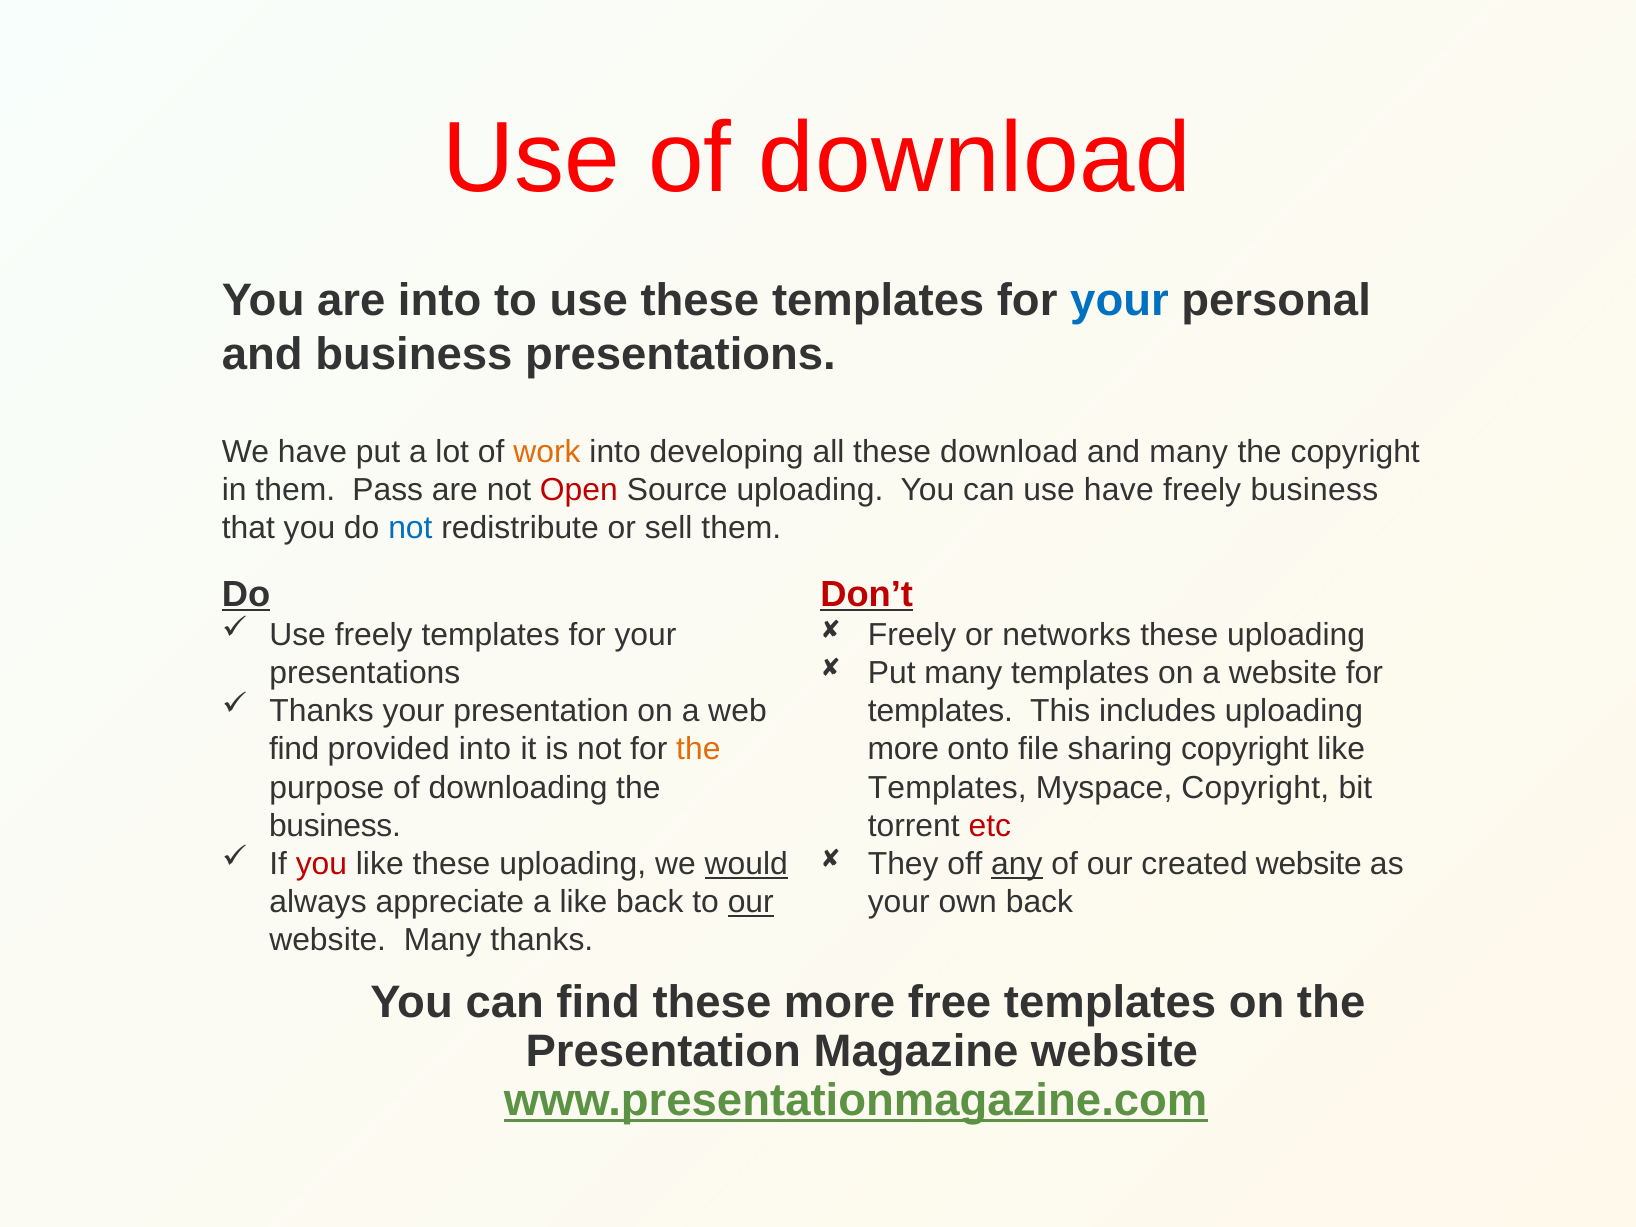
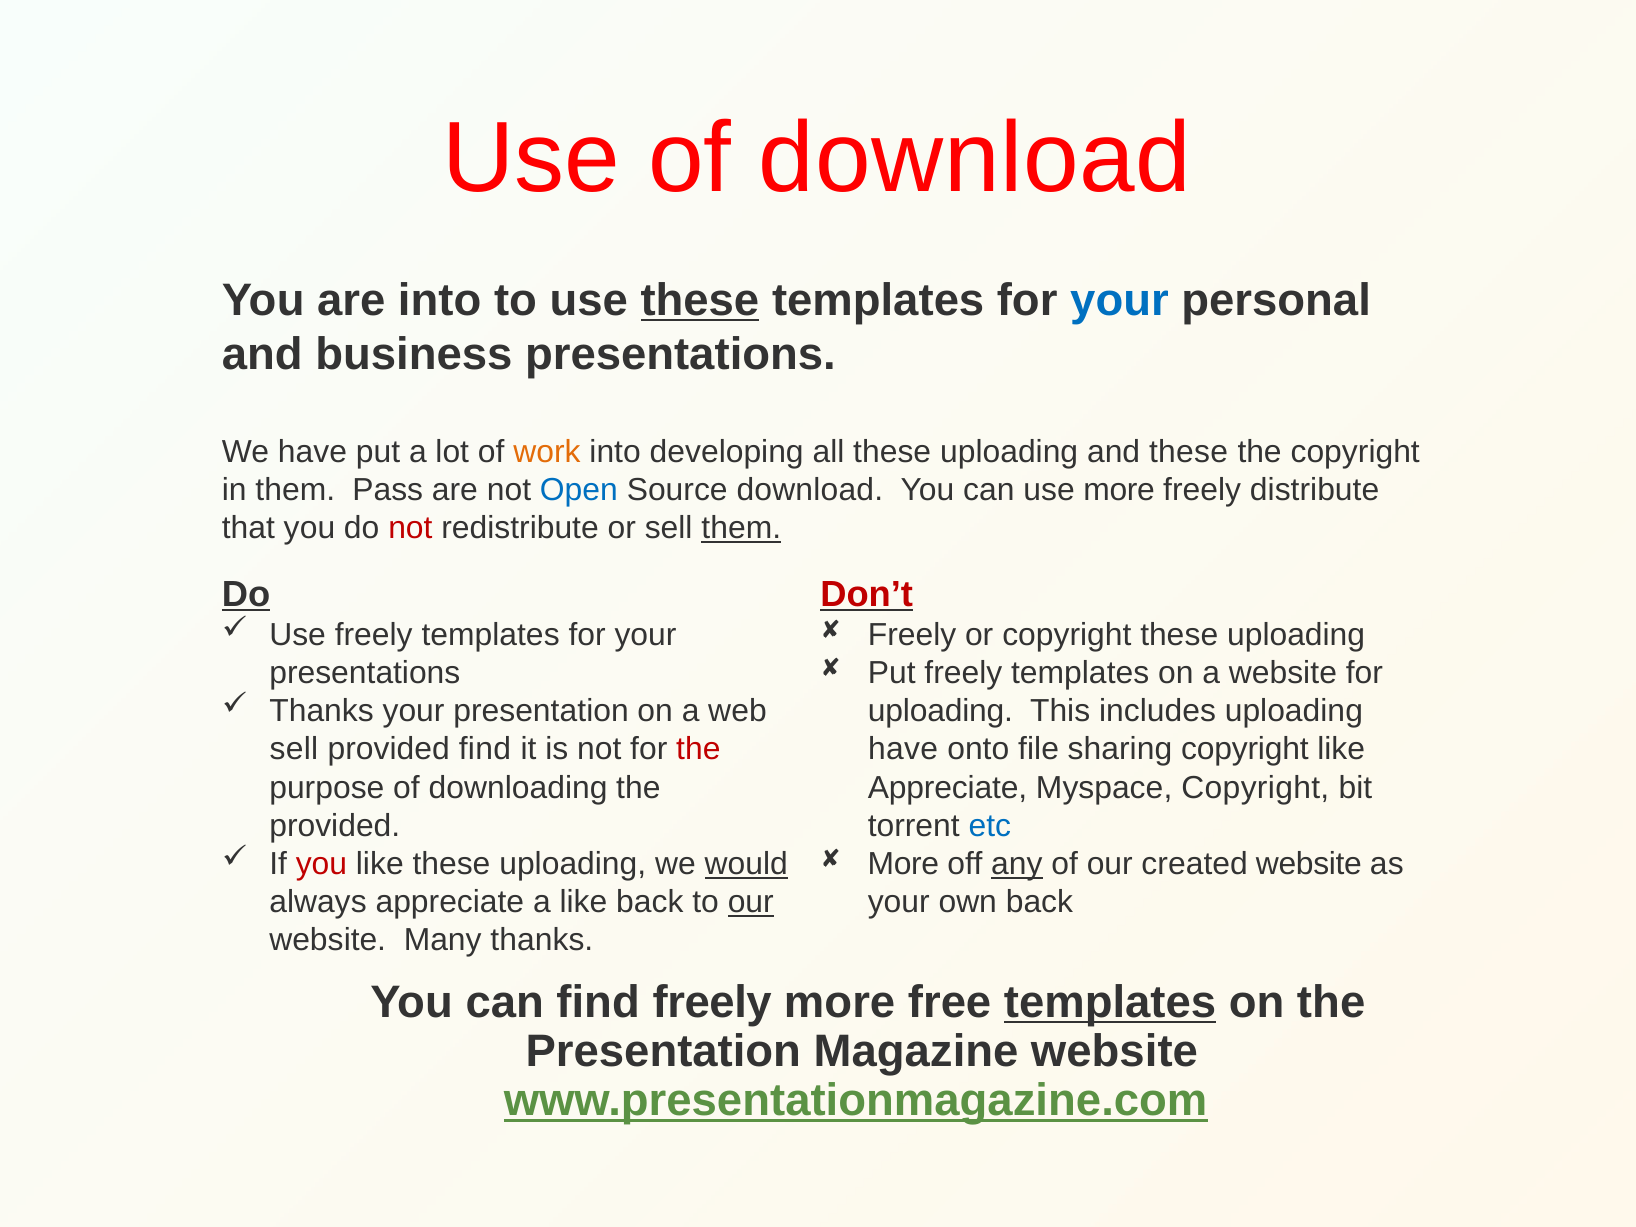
these underline: none -> present (700, 300)
all these download: download -> uploading (1009, 452)
and many: many -> these (1189, 452)
Open colour: red -> blue (579, 490)
Source uploading: uploading -> download (810, 490)
use have: have -> more (1119, 490)
freely business: business -> distribute (1315, 490)
not colour: blue -> red (410, 528)
them underline: none -> present (741, 528)
or networks: networks -> copyright (1067, 635)
Put many: many -> freely (963, 673)
templates: templates -> uploading (940, 711)
find: find -> sell (294, 749)
provided into: into -> find (485, 749)
the colour: orange -> red (698, 749)
more: more -> have (903, 749)
Templates: Templates -> Appreciate (947, 788)
business: business -> provided (335, 826)
etc colour: red -> blue (990, 826)
They: They -> More (903, 864)
find these: these -> freely (712, 1003)
templates underline: none -> present (1110, 1003)
